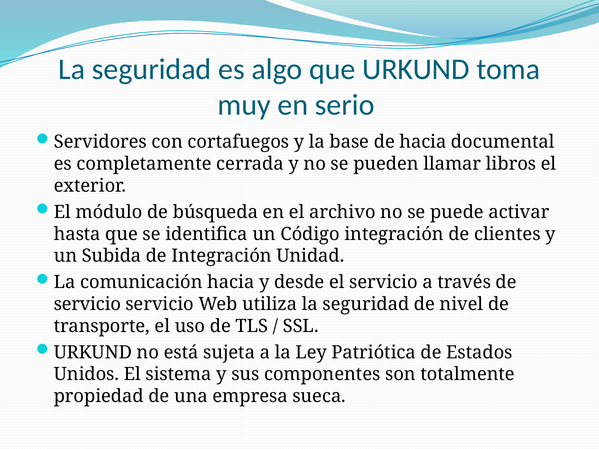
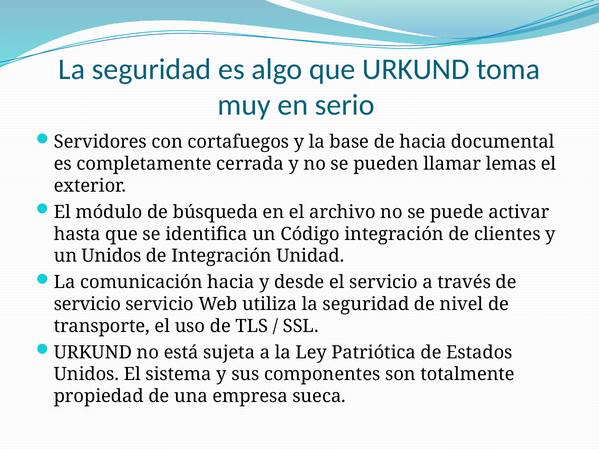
libros: libros -> lemas (511, 164)
un Subida: Subida -> Unidos (112, 256)
